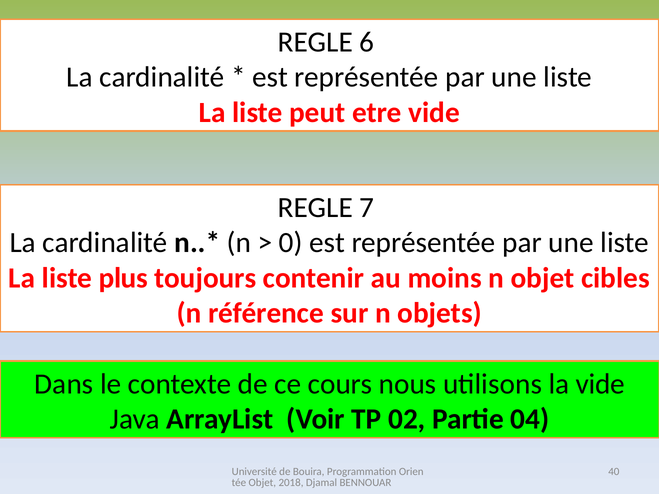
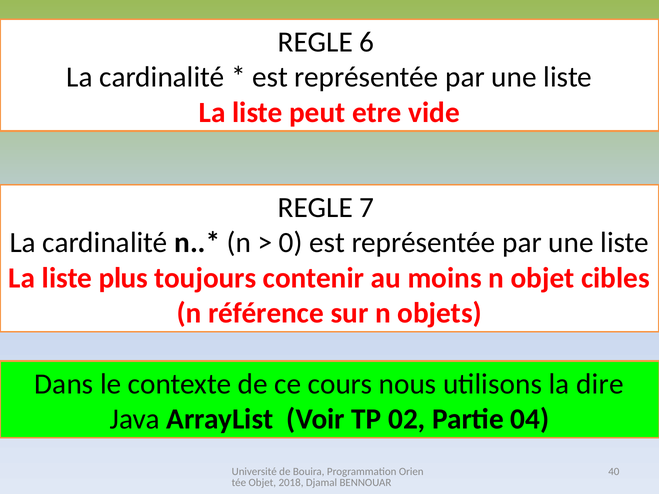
la vide: vide -> dire (600, 384)
